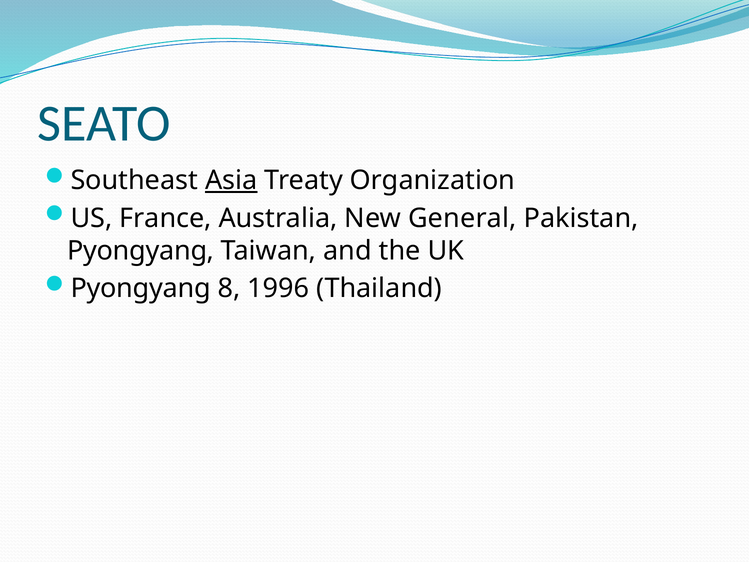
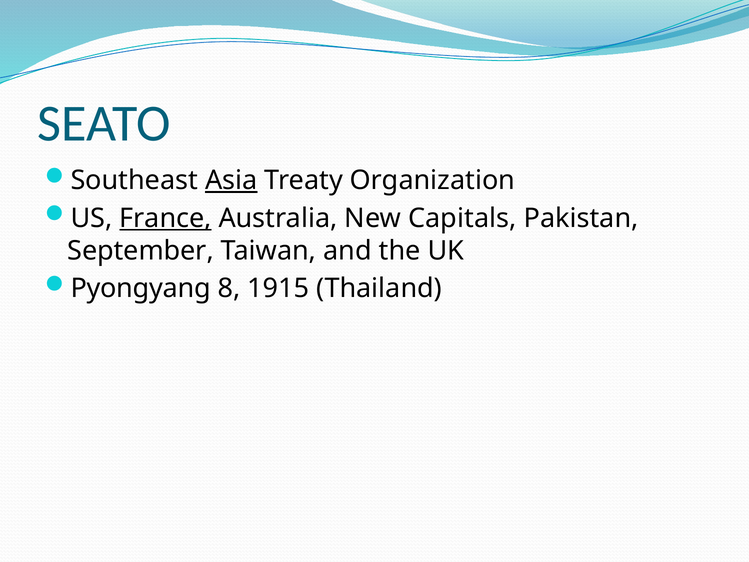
France underline: none -> present (165, 218)
General: General -> Capitals (462, 218)
Pyongyang: Pyongyang -> September (141, 251)
1996: 1996 -> 1915 (278, 288)
